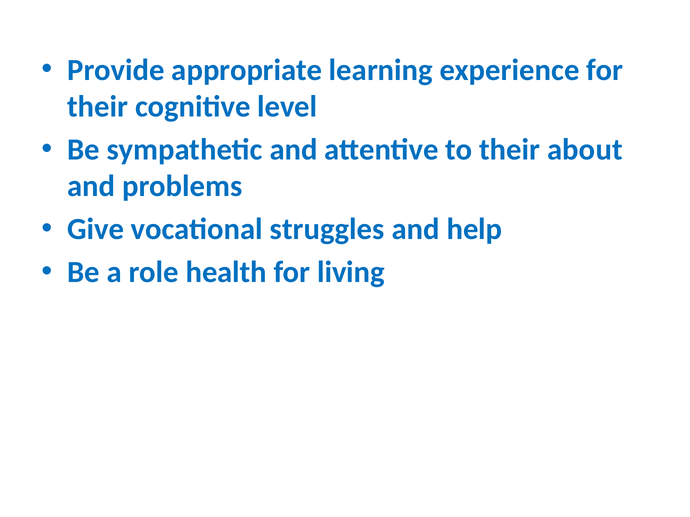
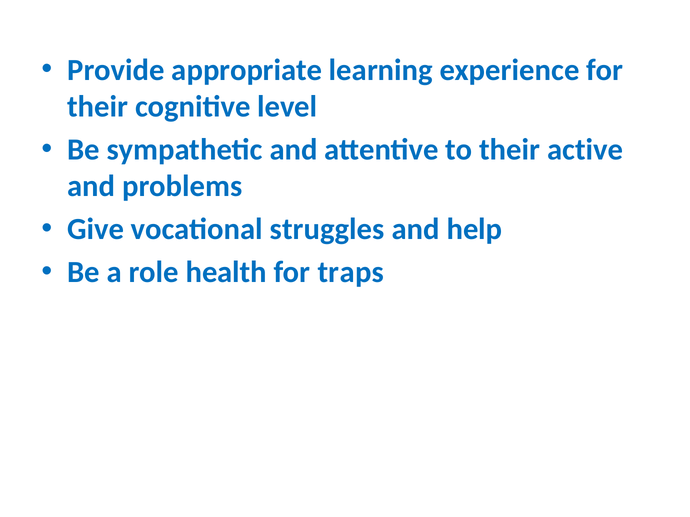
about: about -> active (585, 150)
living: living -> traps (351, 272)
